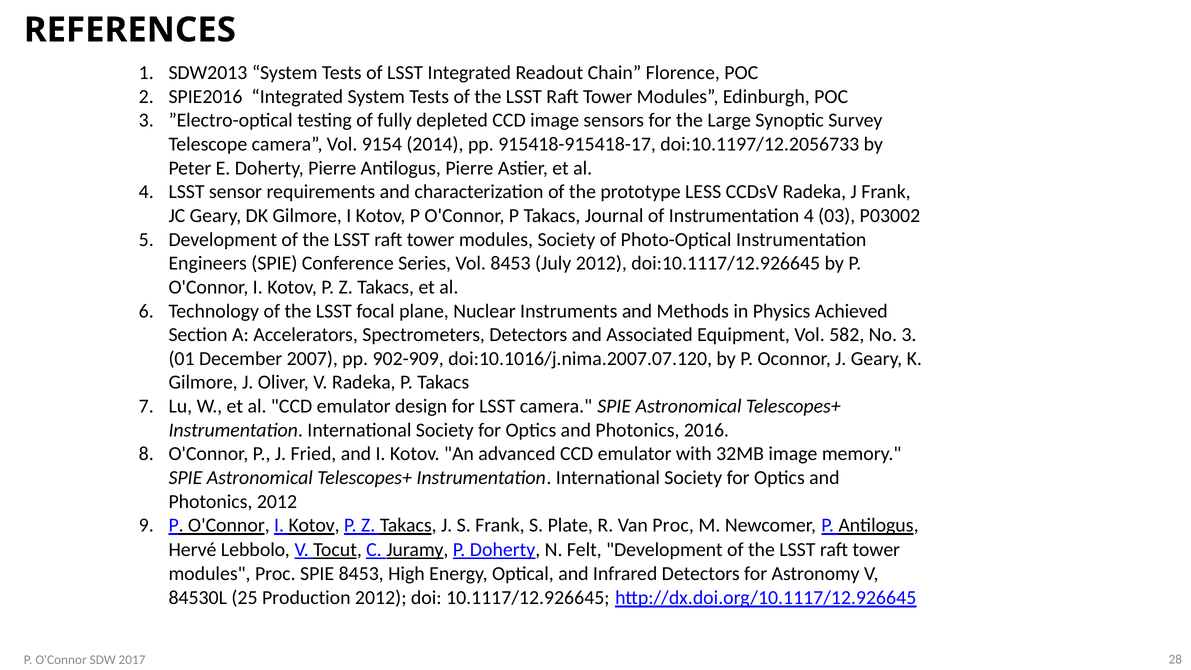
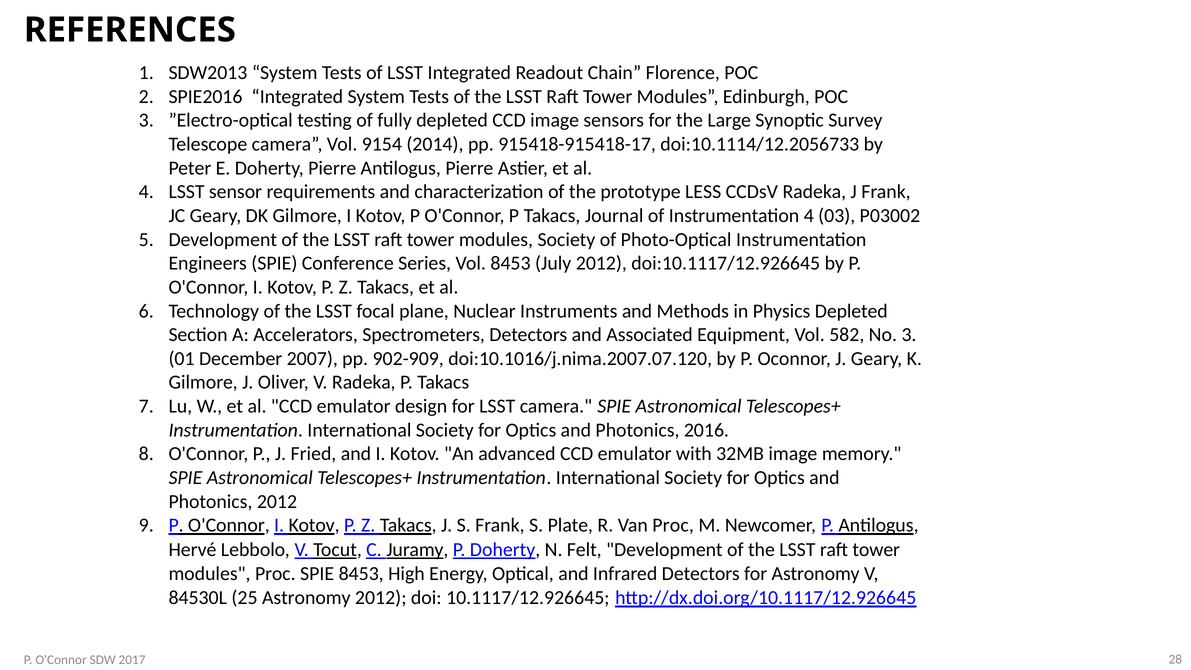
doi:10.1197/12.2056733: doi:10.1197/12.2056733 -> doi:10.1114/12.2056733 (760, 144)
Physics Achieved: Achieved -> Depleted (851, 311)
25 Production: Production -> Astronomy (306, 598)
